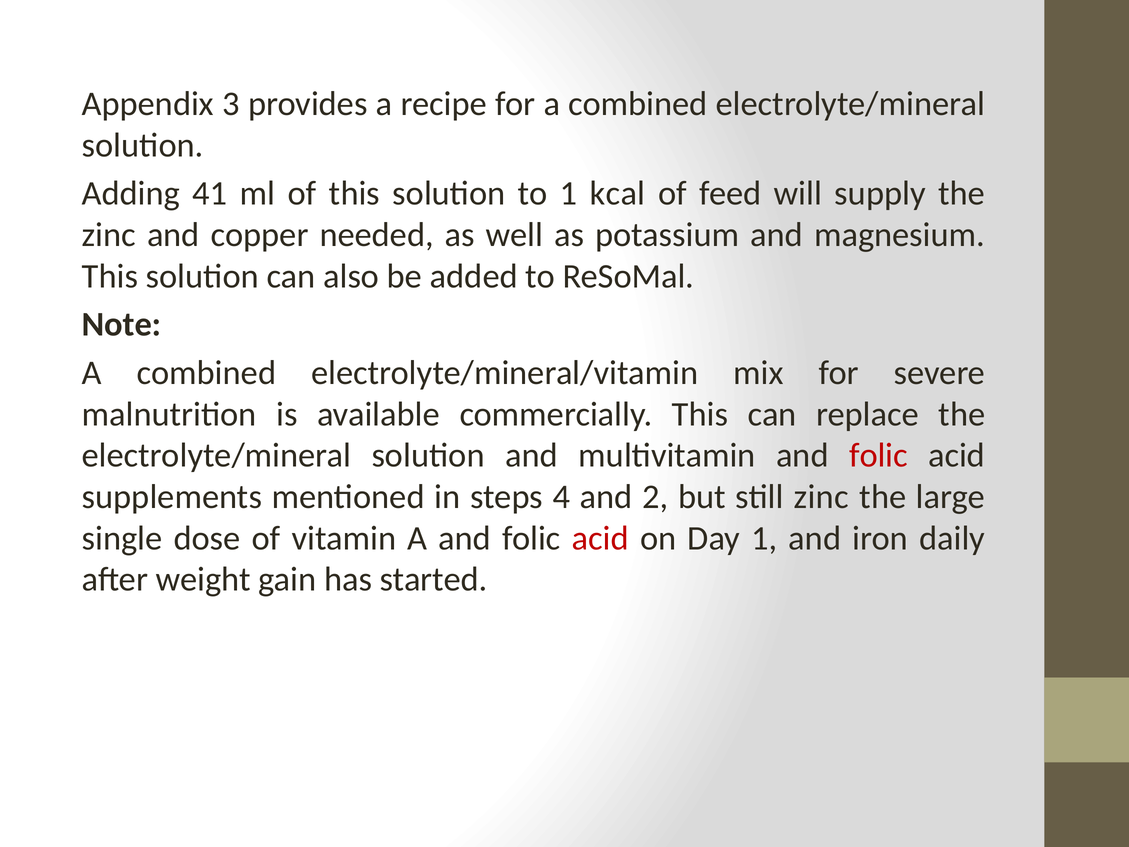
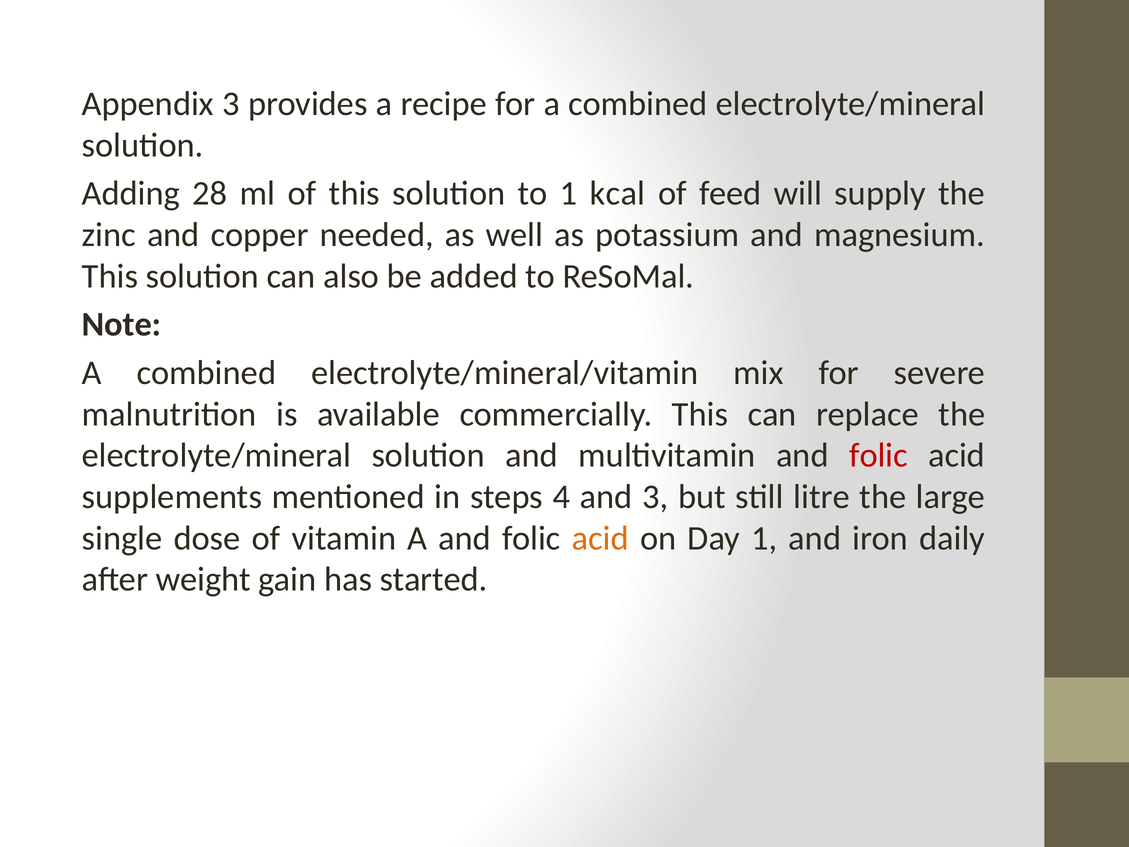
41: 41 -> 28 (210, 194)
and 2: 2 -> 3 (655, 497)
still zinc: zinc -> litre (822, 497)
acid colour: red -> orange (600, 538)
